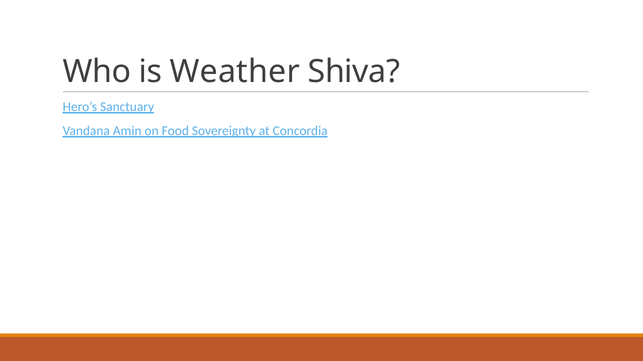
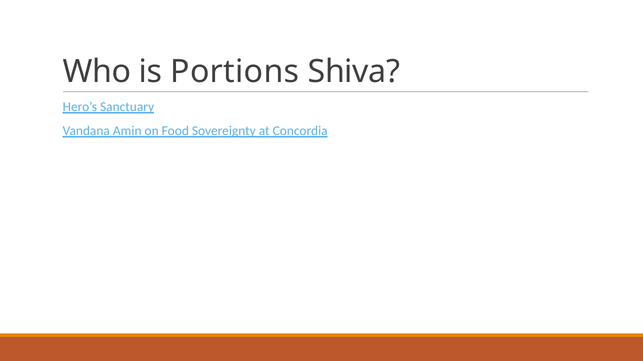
Weather: Weather -> Portions (235, 72)
